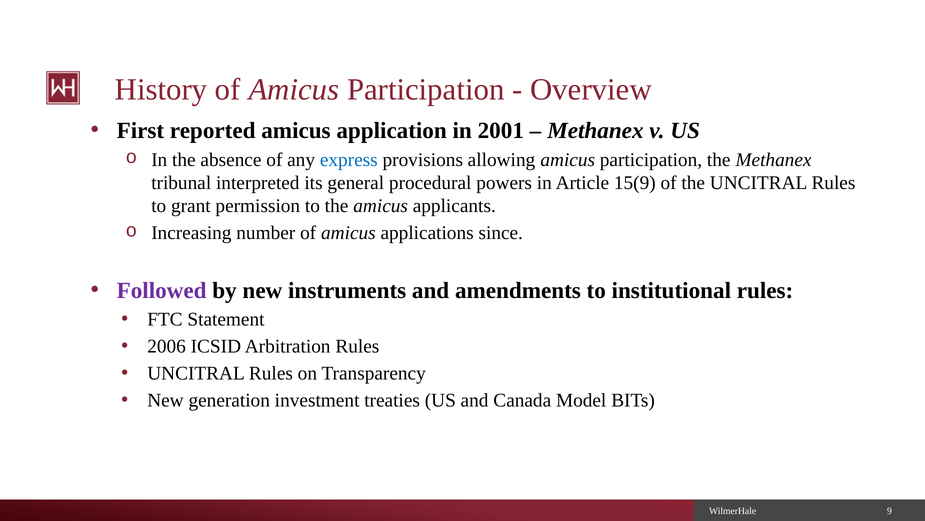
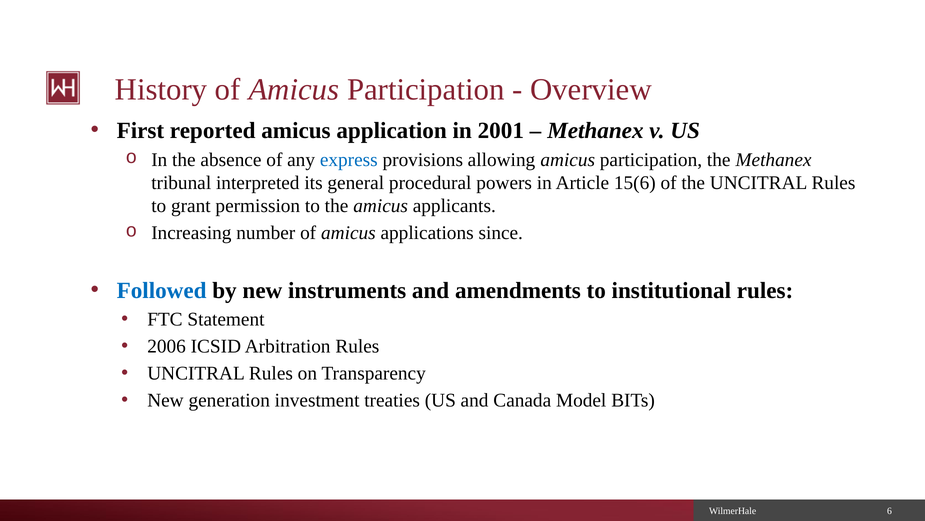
15(9: 15(9 -> 15(6 (635, 183)
Followed colour: purple -> blue (162, 290)
9: 9 -> 6 (889, 510)
